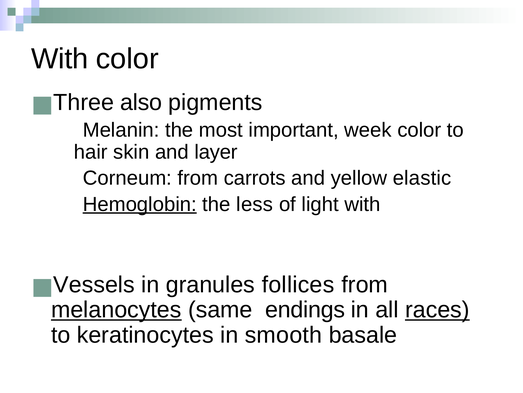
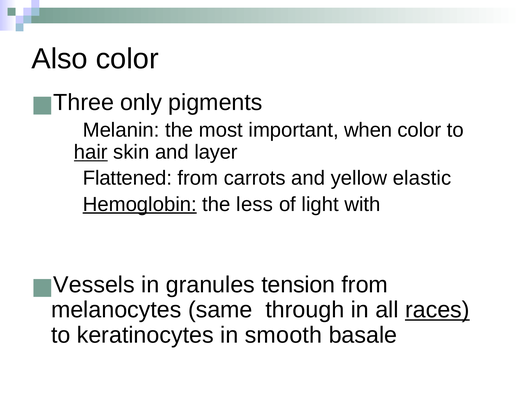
With: With -> Also (60, 59)
also: also -> only (141, 102)
week: week -> when (368, 130)
hair underline: none -> present (91, 152)
Corneum: Corneum -> Flattened (127, 178)
follices: follices -> tension (298, 284)
melanocytes underline: present -> none (116, 309)
endings: endings -> through (305, 309)
